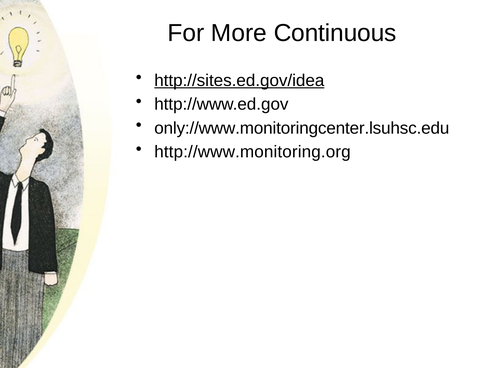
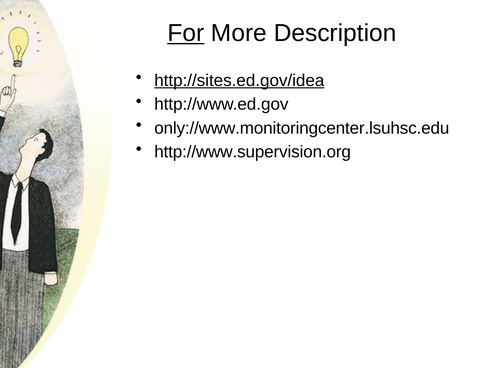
For underline: none -> present (186, 33)
Continuous: Continuous -> Description (335, 33)
http://www.monitoring.org: http://www.monitoring.org -> http://www.supervision.org (253, 152)
